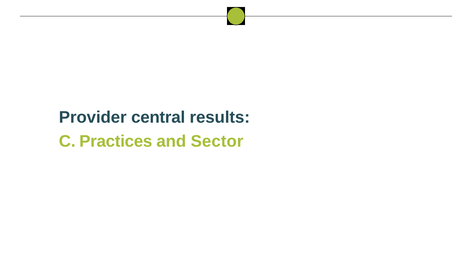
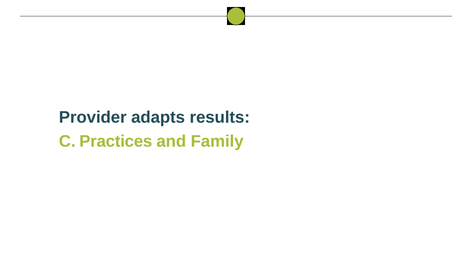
central: central -> adapts (158, 118)
Sector: Sector -> Family (217, 141)
